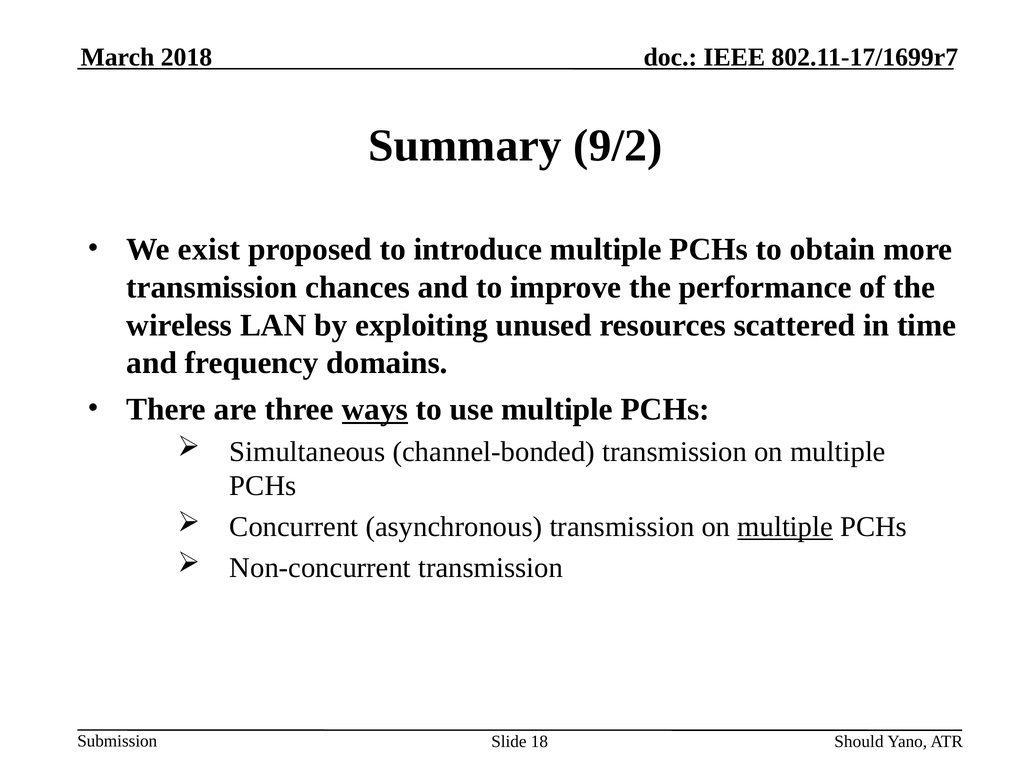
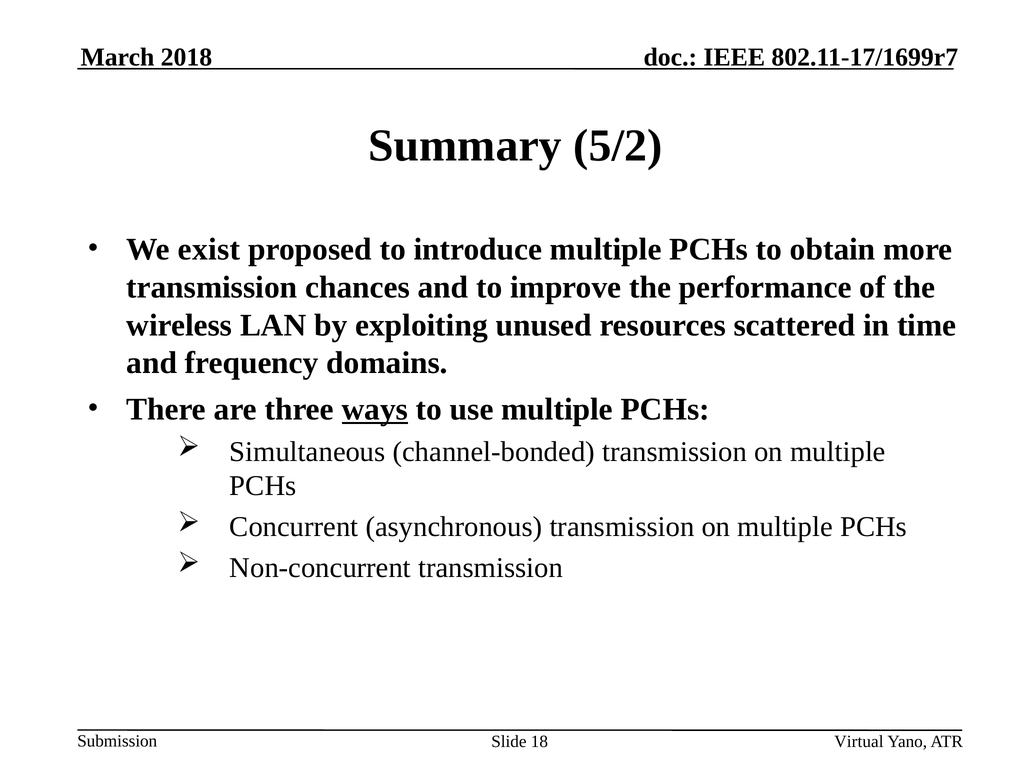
9/2: 9/2 -> 5/2 (618, 146)
multiple underline: present -> none (785, 527)
Should: Should -> Virtual (859, 742)
